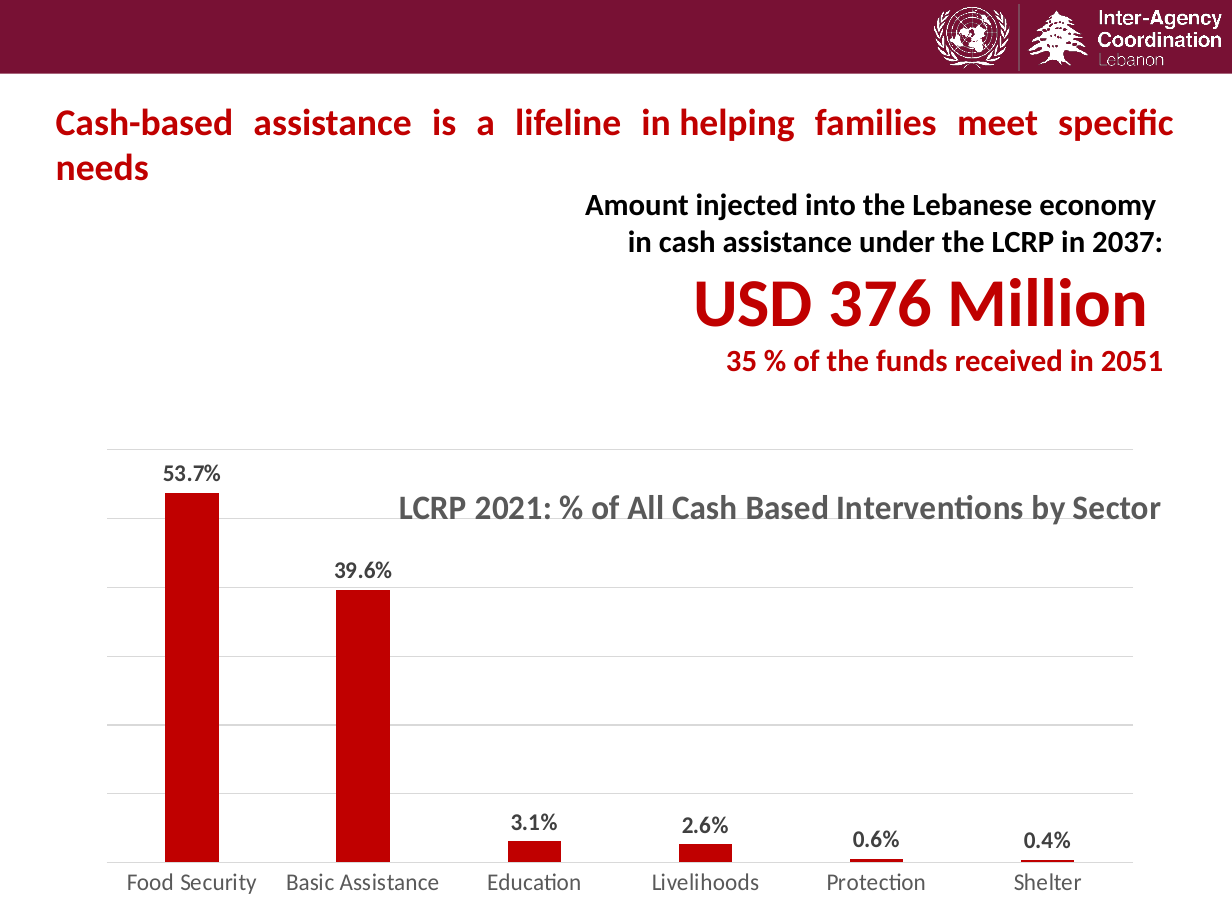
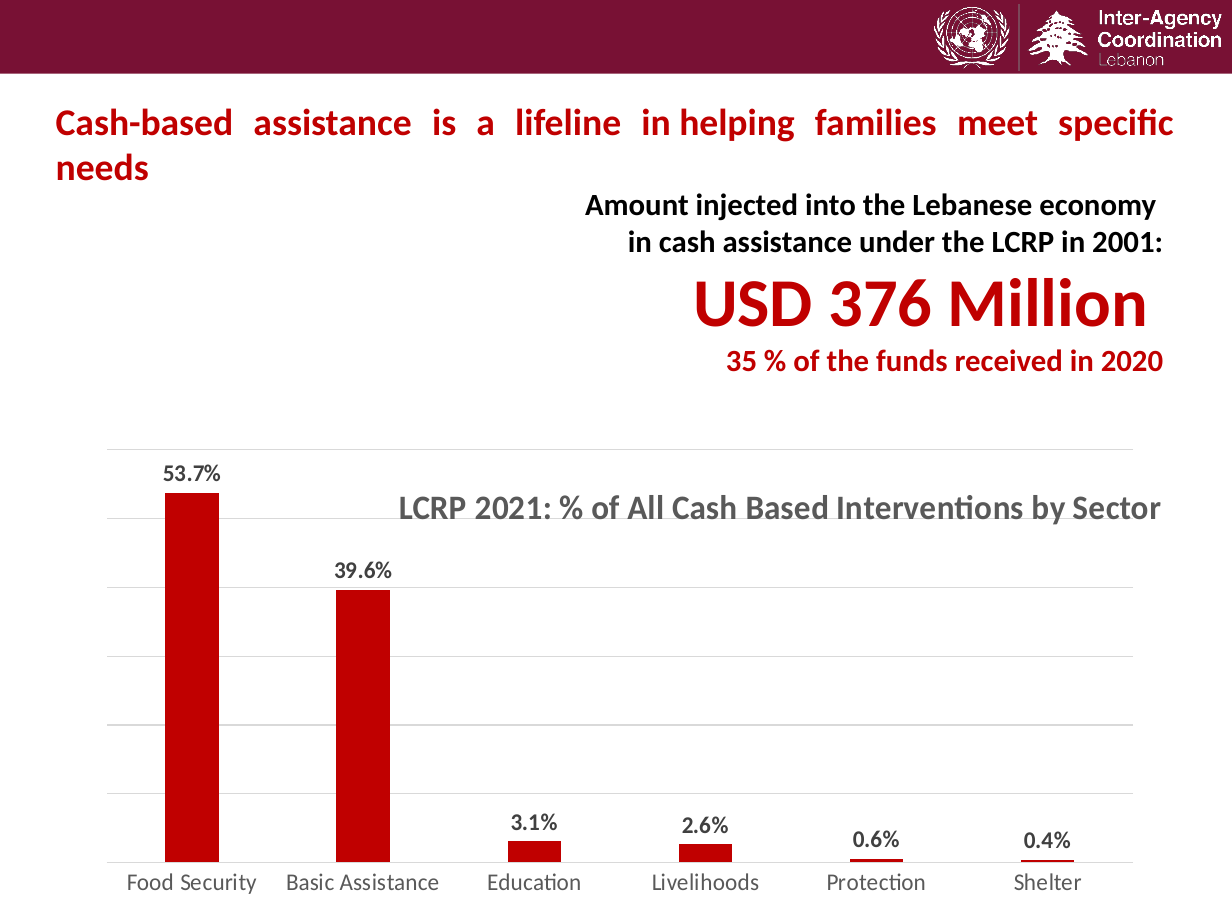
2037: 2037 -> 2001 (1128, 242)
2051: 2051 -> 2020 (1132, 361)
